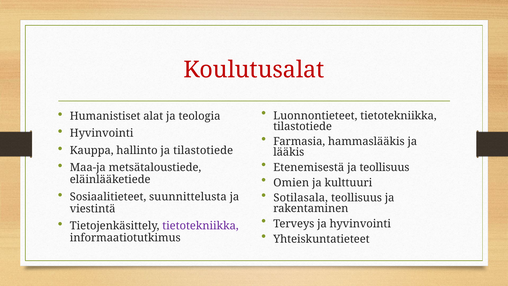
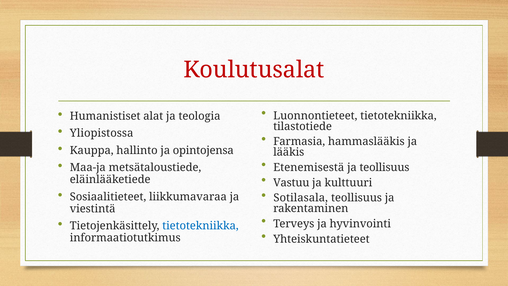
Hyvinvointi: Hyvinvointi -> Yliopistossa (102, 133)
ja tilastotiede: tilastotiede -> opintojensa (203, 150)
Omien: Omien -> Vastuu (291, 183)
suunnittelusta: suunnittelusta -> liikkumavaraa (188, 197)
tietotekniikka colour: purple -> blue (200, 226)
